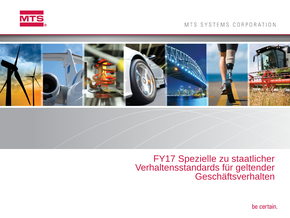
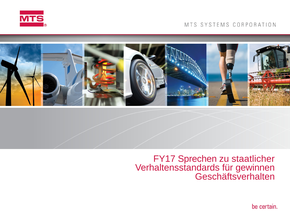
Spezielle: Spezielle -> Sprechen (197, 158)
geltender: geltender -> gewinnen (255, 167)
